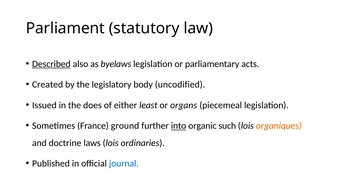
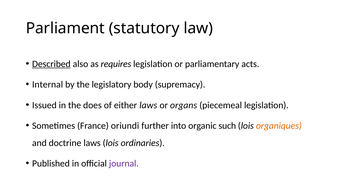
byelaws: byelaws -> requires (116, 64)
Created: Created -> Internal (48, 85)
uncodified: uncodified -> supremacy (180, 85)
either least: least -> laws (148, 105)
ground: ground -> oriundi (125, 126)
into underline: present -> none (179, 126)
journal colour: blue -> purple (124, 164)
